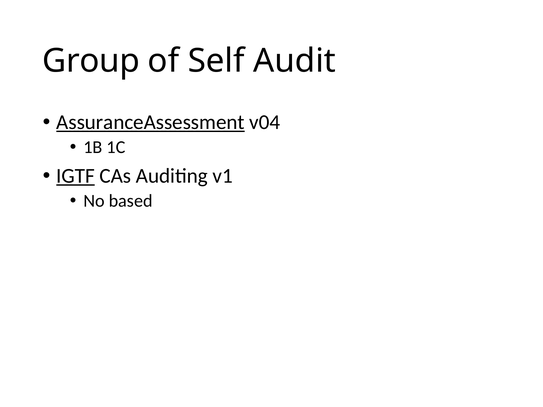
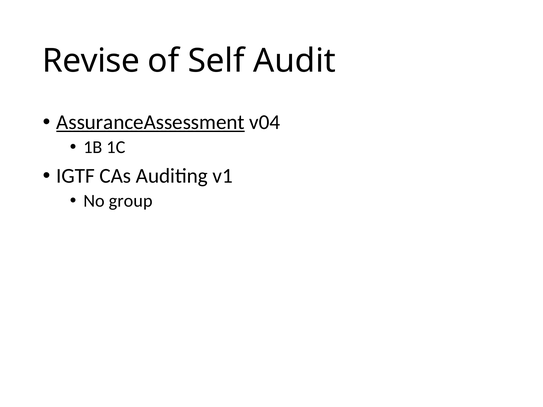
Group: Group -> Revise (91, 61)
IGTF underline: present -> none (76, 176)
based: based -> group (131, 201)
